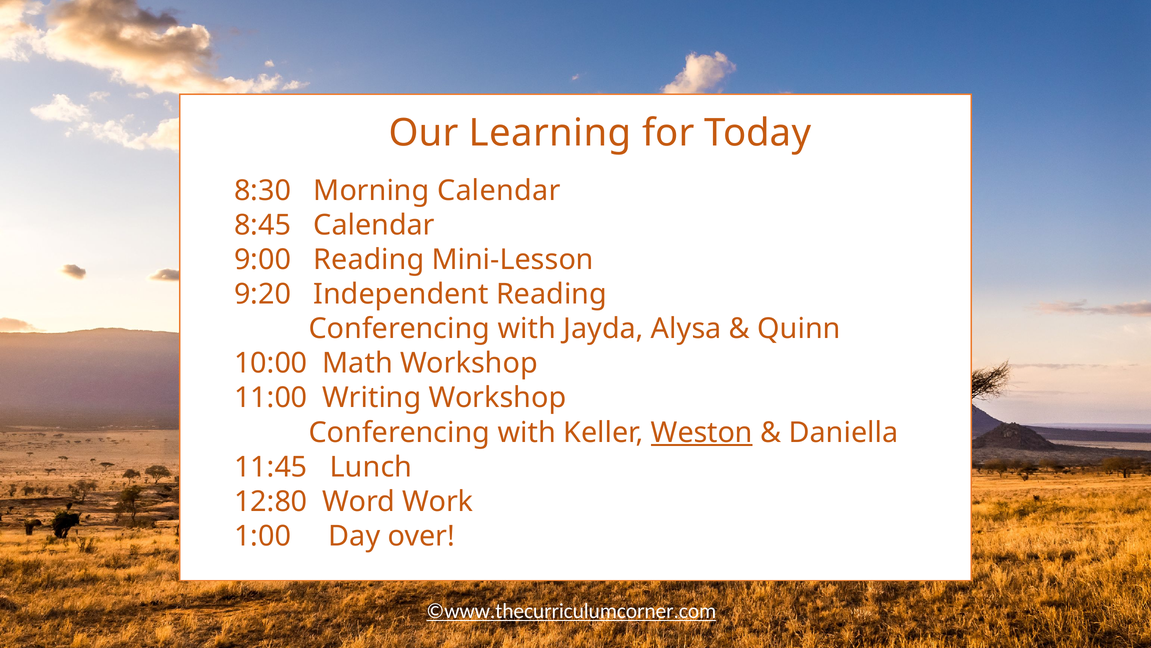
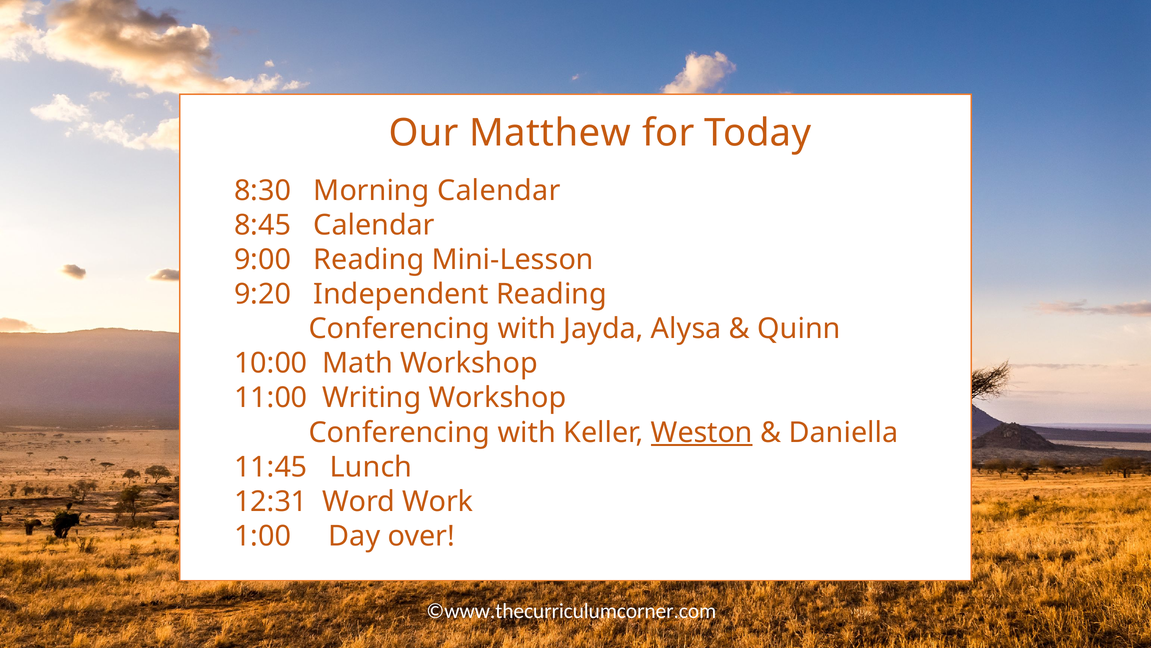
Learning: Learning -> Matthew (550, 133)
12:80: 12:80 -> 12:31 (271, 501)
©www.thecurriculumcorner.com underline: present -> none (571, 611)
